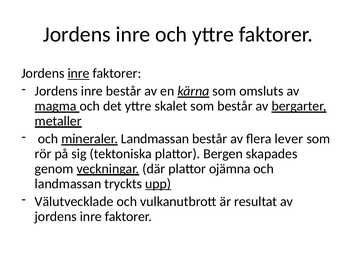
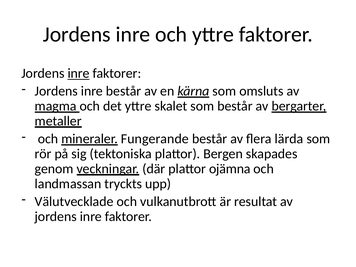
mineraler Landmassan: Landmassan -> Fungerande (155, 139)
lever: lever -> lärda (289, 139)
upp underline: present -> none (158, 184)
